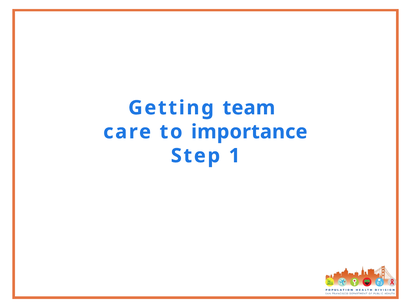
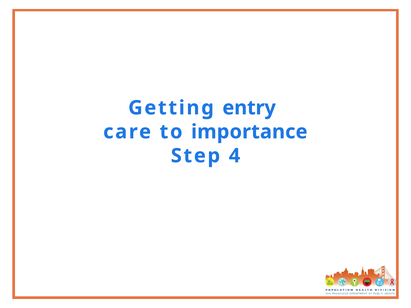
team: team -> entry (249, 108)
1: 1 -> 4 (234, 156)
